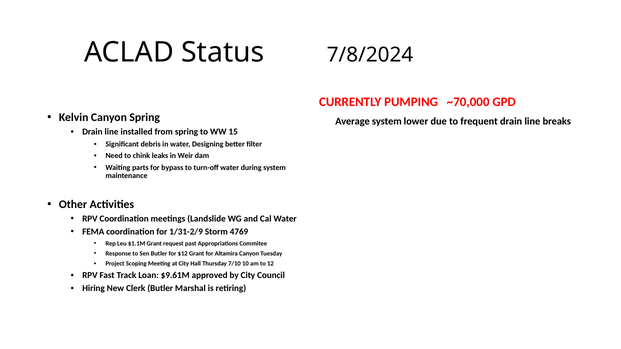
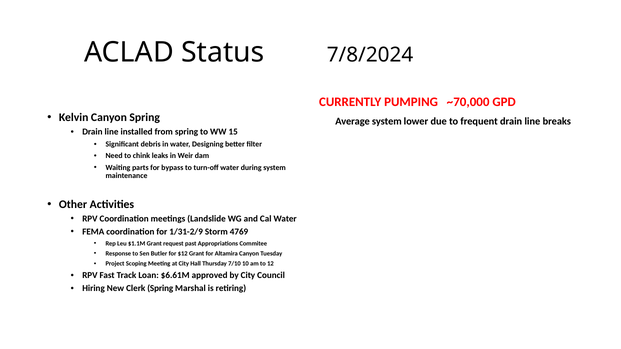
$9.61M: $9.61M -> $6.61M (175, 276)
Clerk Butler: Butler -> Spring (160, 289)
